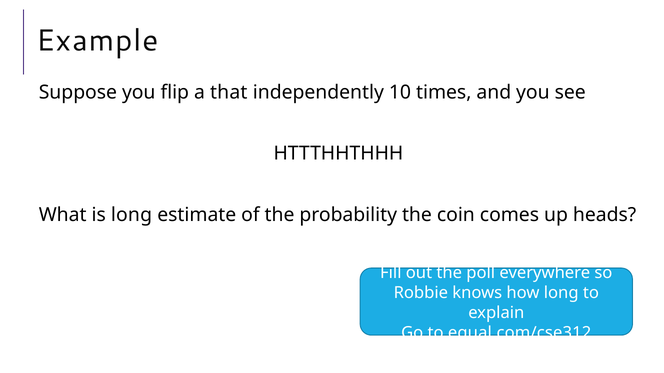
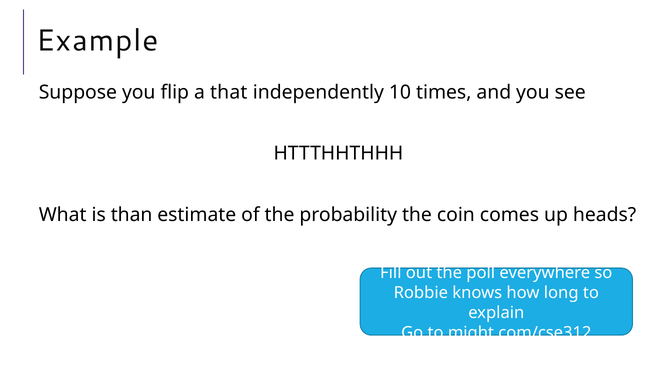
is long: long -> than (132, 215)
equal.com/cse312: equal.com/cse312 -> might.com/cse312 (520, 333)
